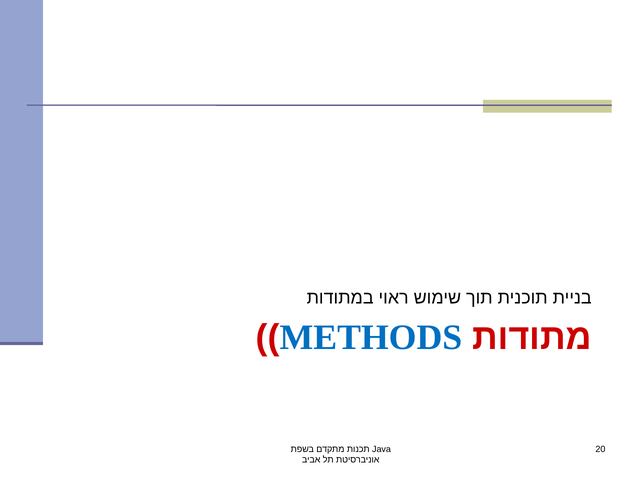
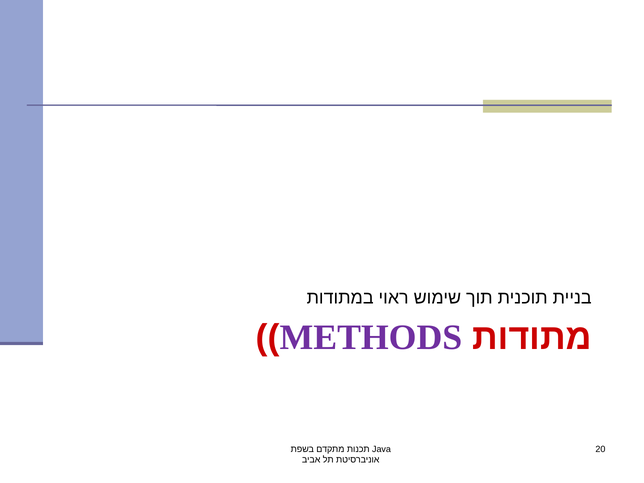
METHODS colour: blue -> purple (371, 338)
